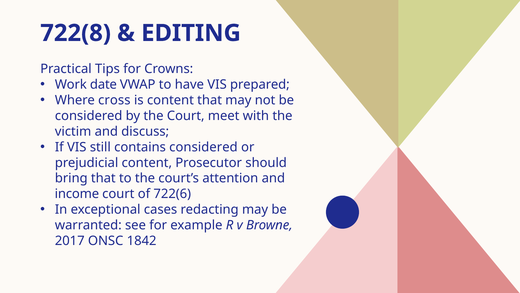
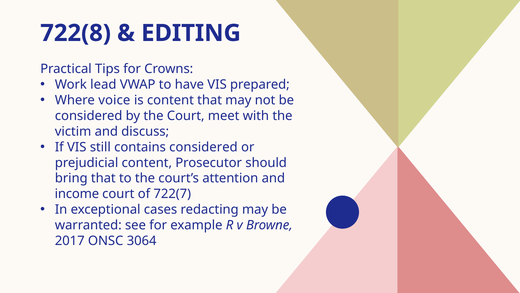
date: date -> lead (103, 84)
cross: cross -> voice (114, 100)
722(6: 722(6 -> 722(7 (172, 194)
1842: 1842 -> 3064 (142, 240)
